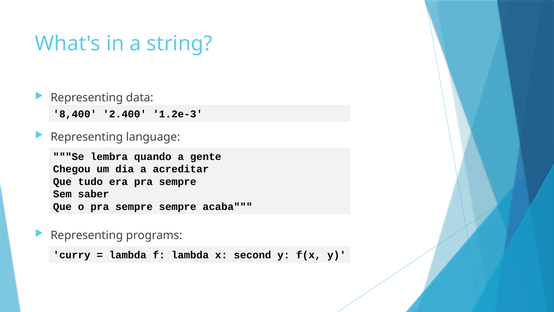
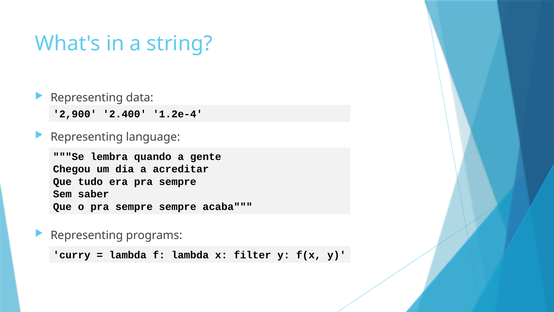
8,400: 8,400 -> 2,900 (75, 114)
1.2e-3: 1.2e-3 -> 1.2e-4 (178, 114)
second: second -> filter (252, 255)
